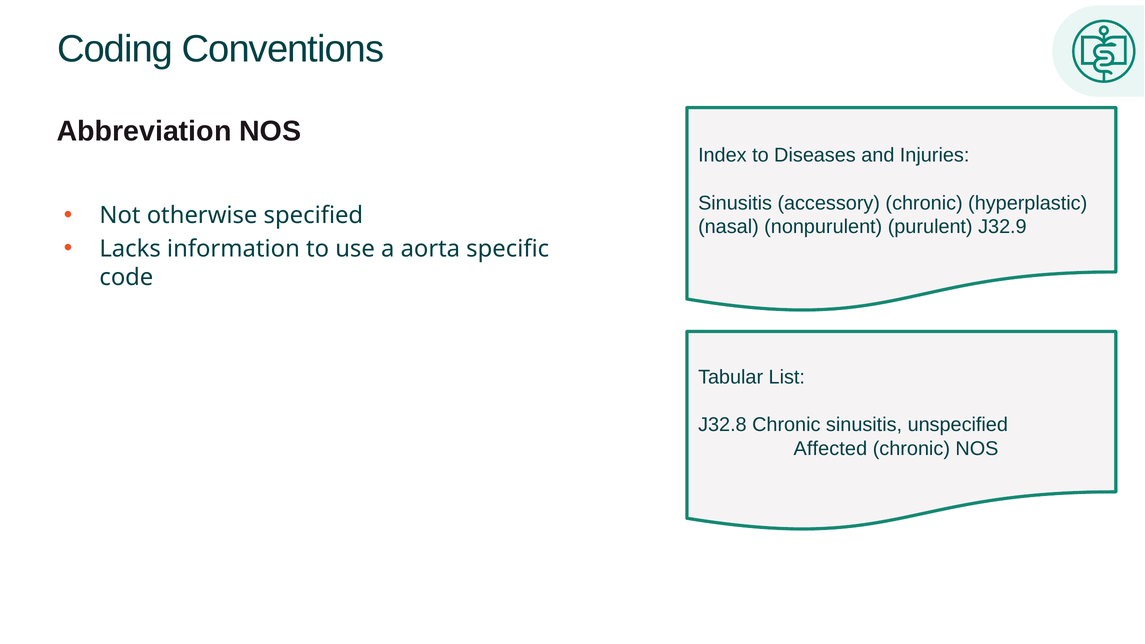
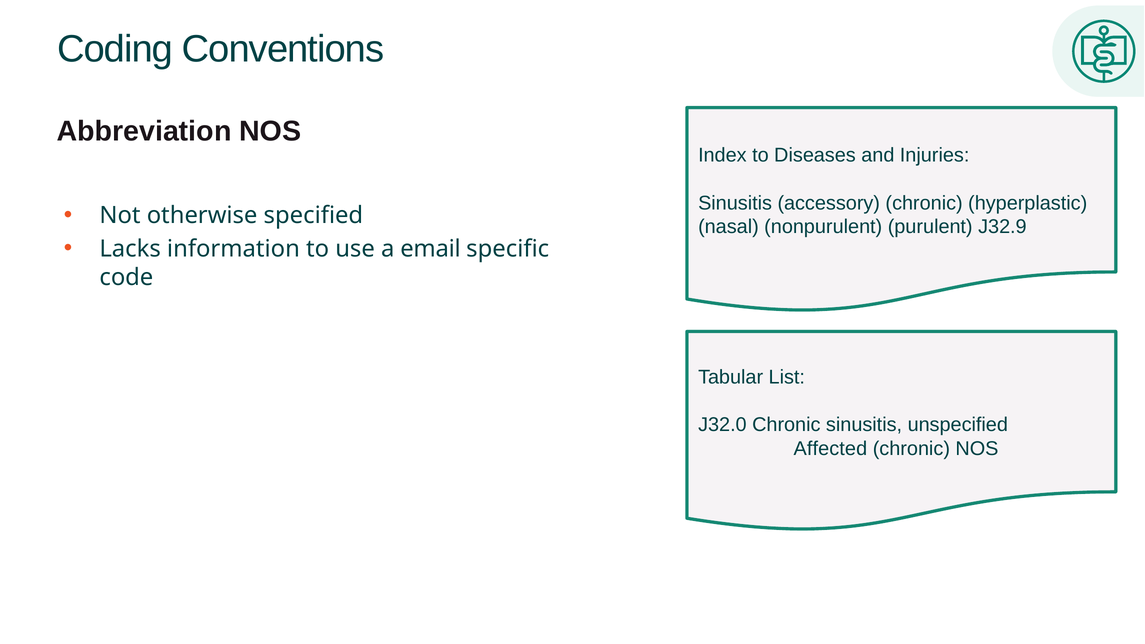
aorta: aorta -> email (430, 249)
J32.8: J32.8 -> J32.0 (722, 425)
